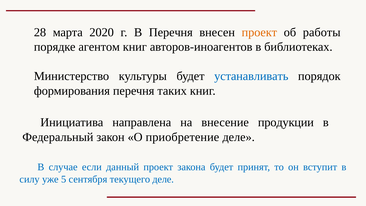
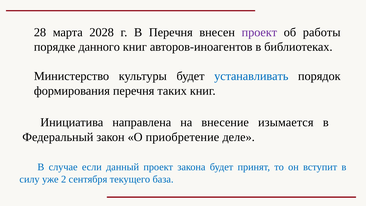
2020: 2020 -> 2028 (102, 32)
проект colour: orange -> purple (259, 32)
агентом: агентом -> данного (99, 47)
продукции: продукции -> изымается (286, 122)
5: 5 -> 2 (64, 179)
текущего деле: деле -> база (163, 179)
